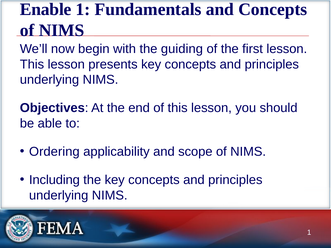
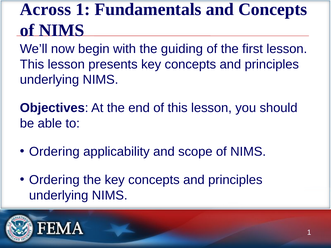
Enable: Enable -> Across (46, 9)
Including: Including -> Ordering (54, 180)
